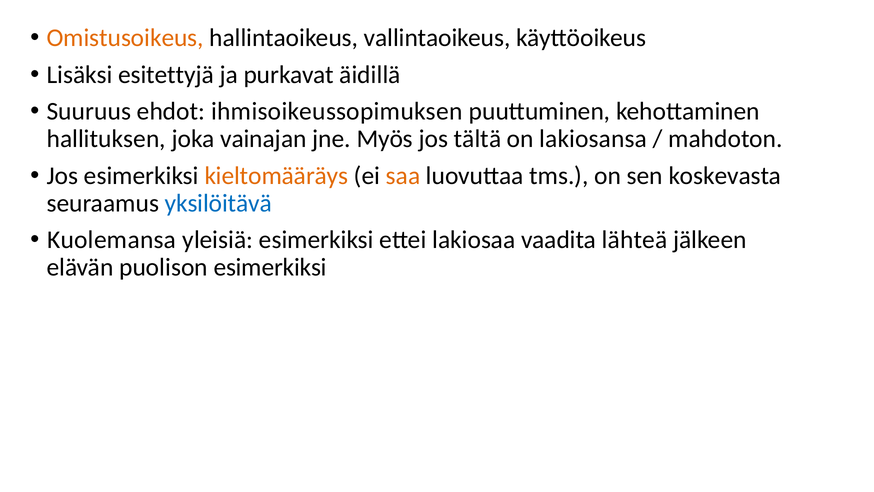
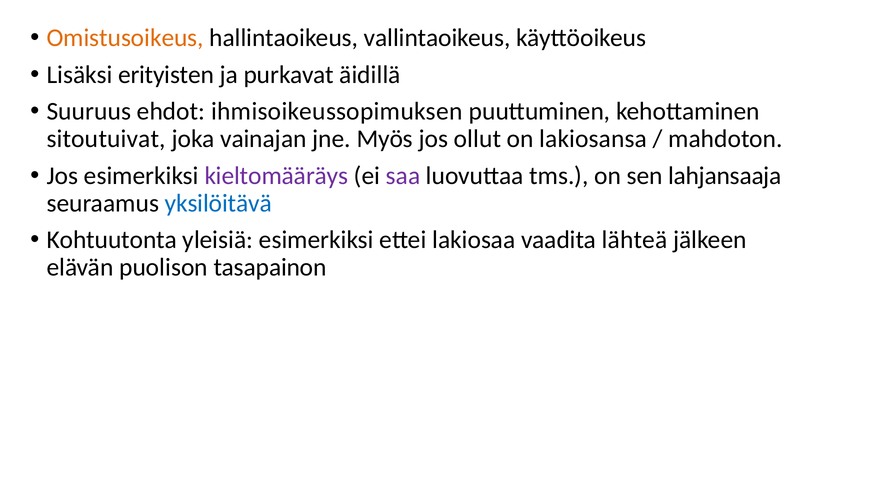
esitettyjä: esitettyjä -> erityisten (166, 75)
hallituksen: hallituksen -> sitoutuivat (106, 139)
tältä: tältä -> ollut (478, 139)
kieltomääräys colour: orange -> purple (276, 175)
saa colour: orange -> purple (403, 175)
koskevasta: koskevasta -> lahjansaaja (725, 175)
Kuolemansa: Kuolemansa -> Kohtuutonta (112, 240)
puolison esimerkiksi: esimerkiksi -> tasapainon (270, 267)
